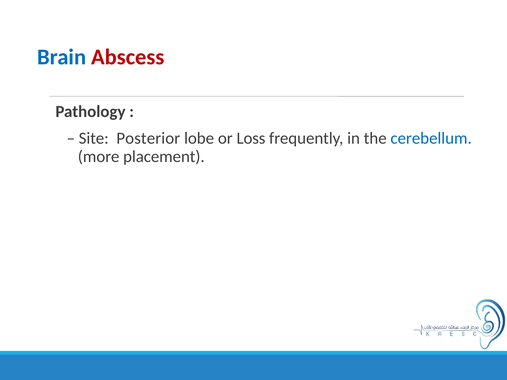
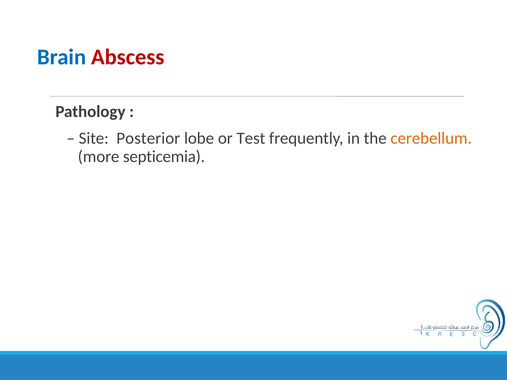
Loss: Loss -> Test (251, 138)
cerebellum colour: blue -> orange (431, 138)
placement: placement -> septicemia (164, 157)
